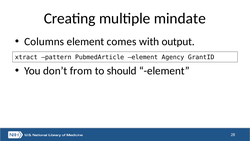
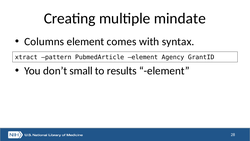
output: output -> syntax (178, 42)
from: from -> small (81, 71)
should: should -> results (122, 71)
